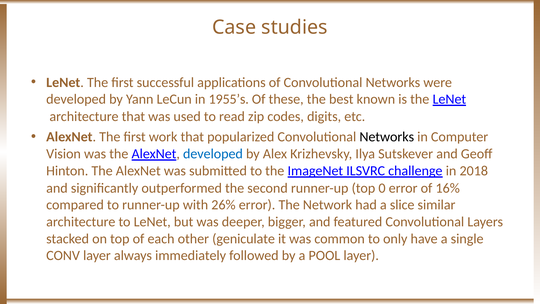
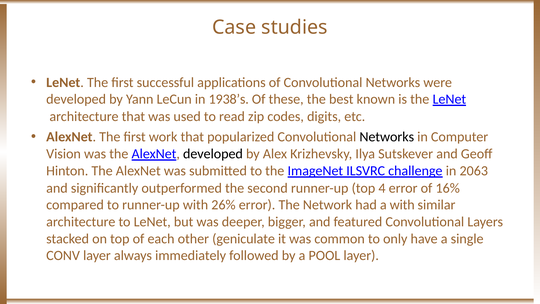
1955’s: 1955’s -> 1938’s (229, 99)
developed colour: blue -> black (213, 154)
2018: 2018 -> 2063 (474, 171)
0: 0 -> 4 (382, 188)
a slice: slice -> with (402, 205)
